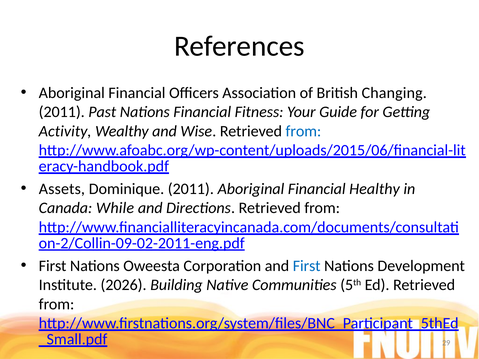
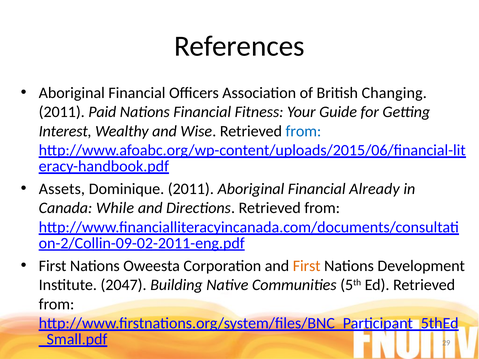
Past: Past -> Paid (102, 112)
Activity: Activity -> Interest (65, 131)
Healthy: Healthy -> Already (374, 189)
First colour: blue -> orange (307, 266)
2026: 2026 -> 2047 (124, 285)
